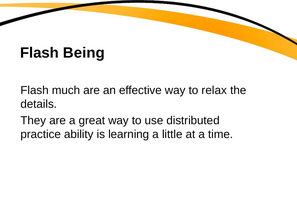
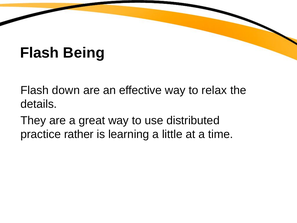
much: much -> down (66, 90)
ability: ability -> rather (79, 134)
